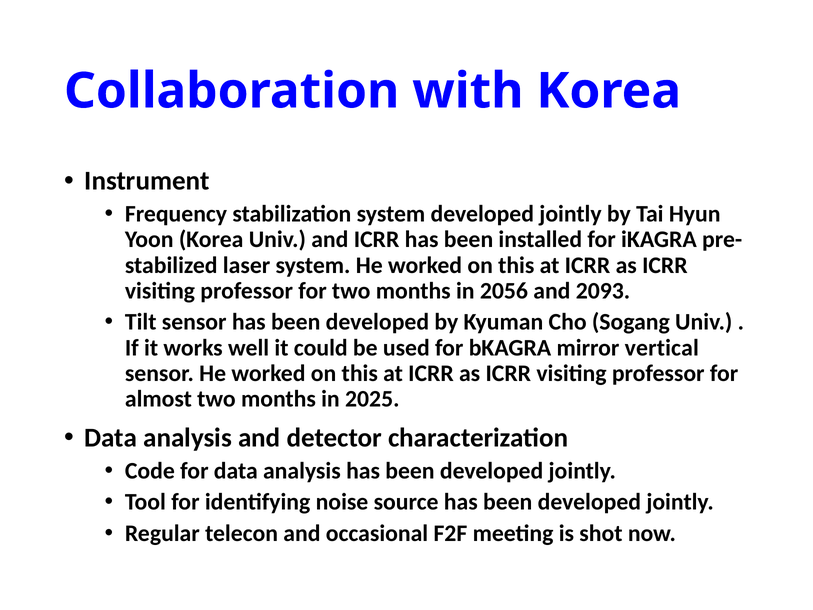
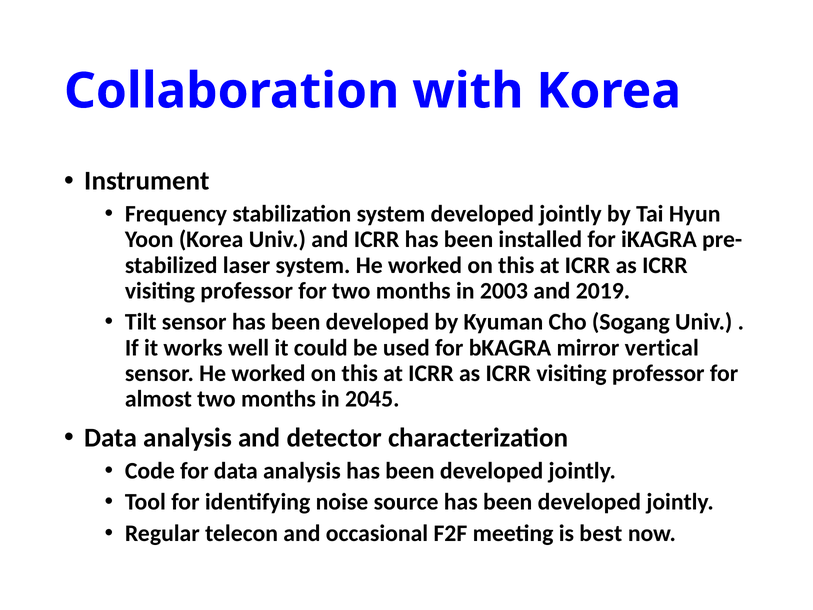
2056: 2056 -> 2003 (504, 291)
2093: 2093 -> 2019 (603, 291)
2025: 2025 -> 2045 (372, 399)
shot: shot -> best (601, 533)
